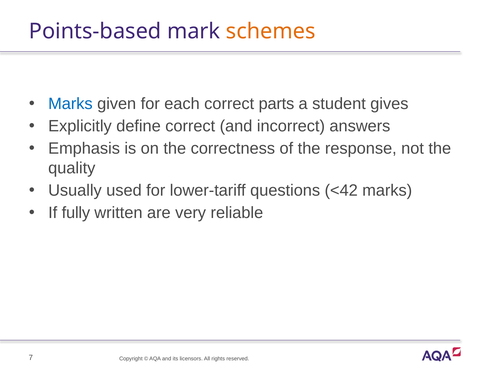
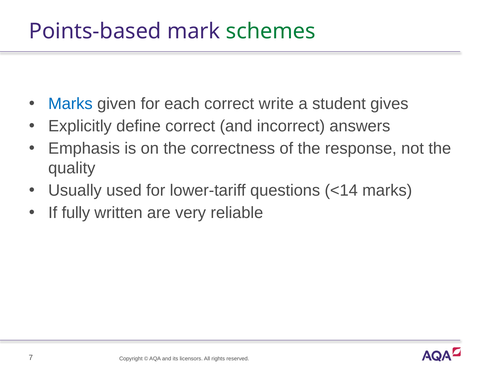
schemes colour: orange -> green (271, 31)
parts: parts -> write (276, 104)
<42: <42 -> <14 (341, 190)
